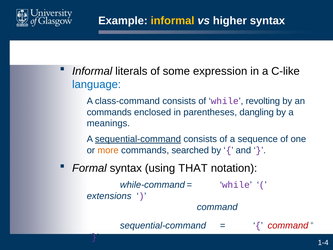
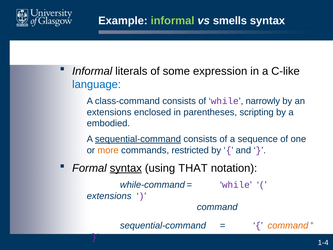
informal colour: yellow -> light green (173, 21)
higher: higher -> smells (230, 21)
revolting: revolting -> narrowly (263, 101)
commands: commands -> extensions (109, 112)
dangling: dangling -> scripting (257, 112)
meanings: meanings -> embodied (108, 123)
searched: searched -> restricted (190, 150)
syntax underline: none -> present (126, 168)
command colour: red -> orange (288, 225)
